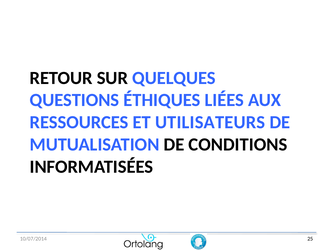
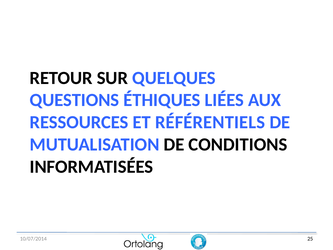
UTILISATEURS: UTILISATEURS -> RÉFÉRENTIELS (210, 122)
